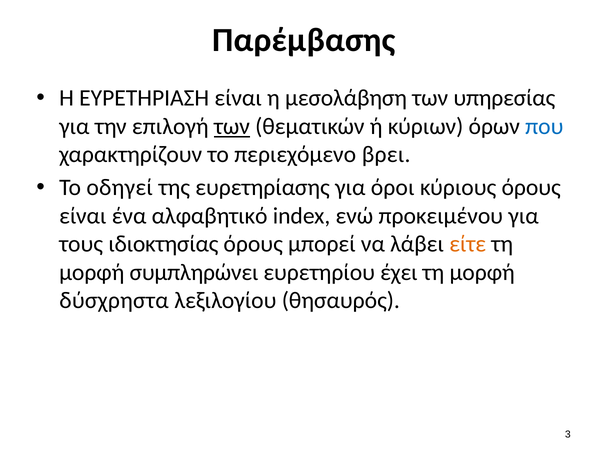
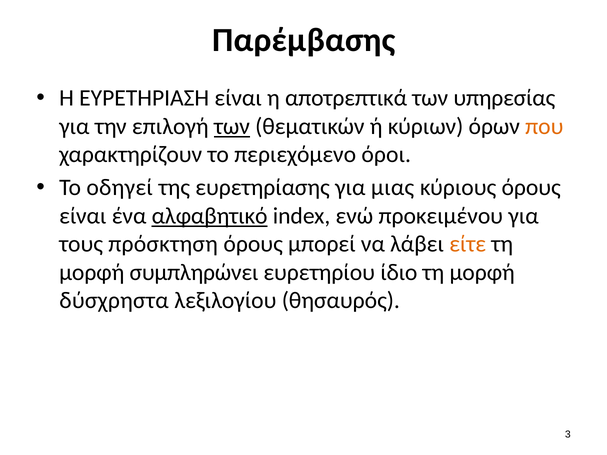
μεσολάβηση: μεσολάβηση -> αποτρεπτικά (346, 98)
που colour: blue -> orange (544, 127)
βρει: βρει -> όροι (386, 155)
όροι: όροι -> μιας (393, 188)
αλφαβητικό underline: none -> present (210, 216)
ιδιοκτησίας: ιδιοκτησίας -> πρόσκτηση (163, 244)
έχει: έχει -> ίδιο (399, 273)
